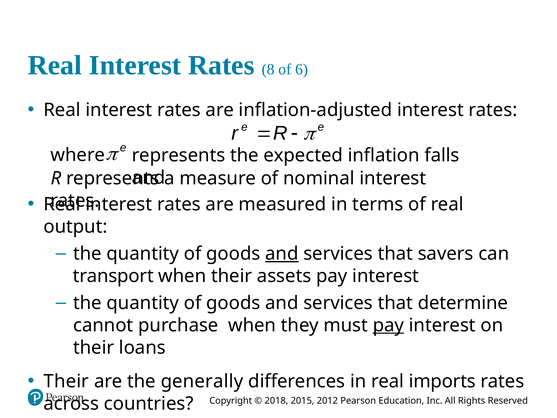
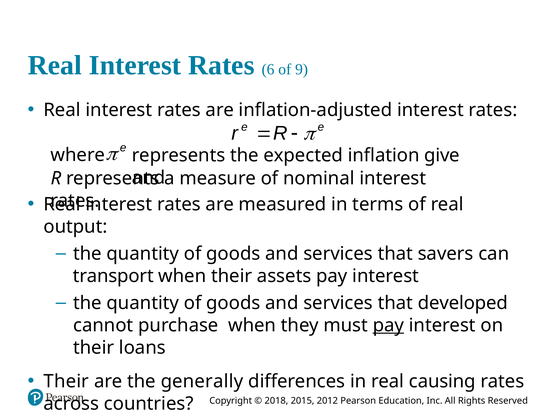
8: 8 -> 6 (268, 69)
6: 6 -> 9 (302, 69)
falls: falls -> give (442, 155)
and underline: present -> none (282, 254)
determine: determine -> developed (463, 303)
imports: imports -> causing (442, 381)
